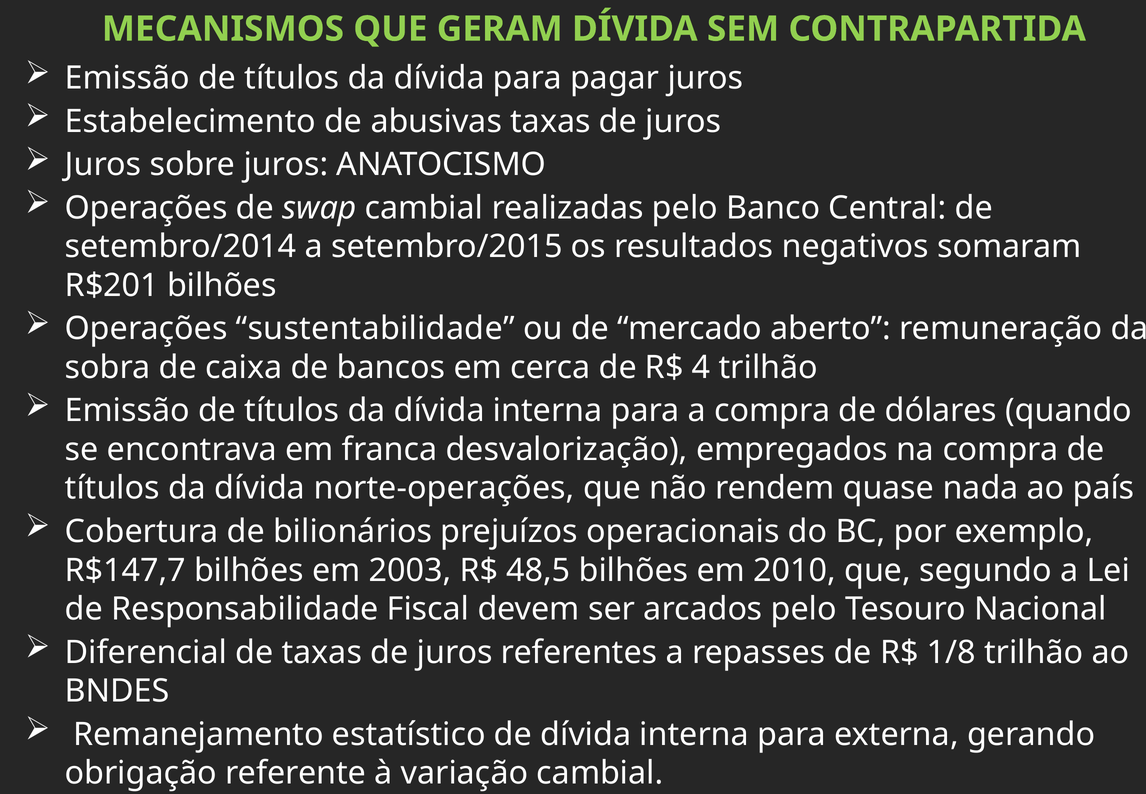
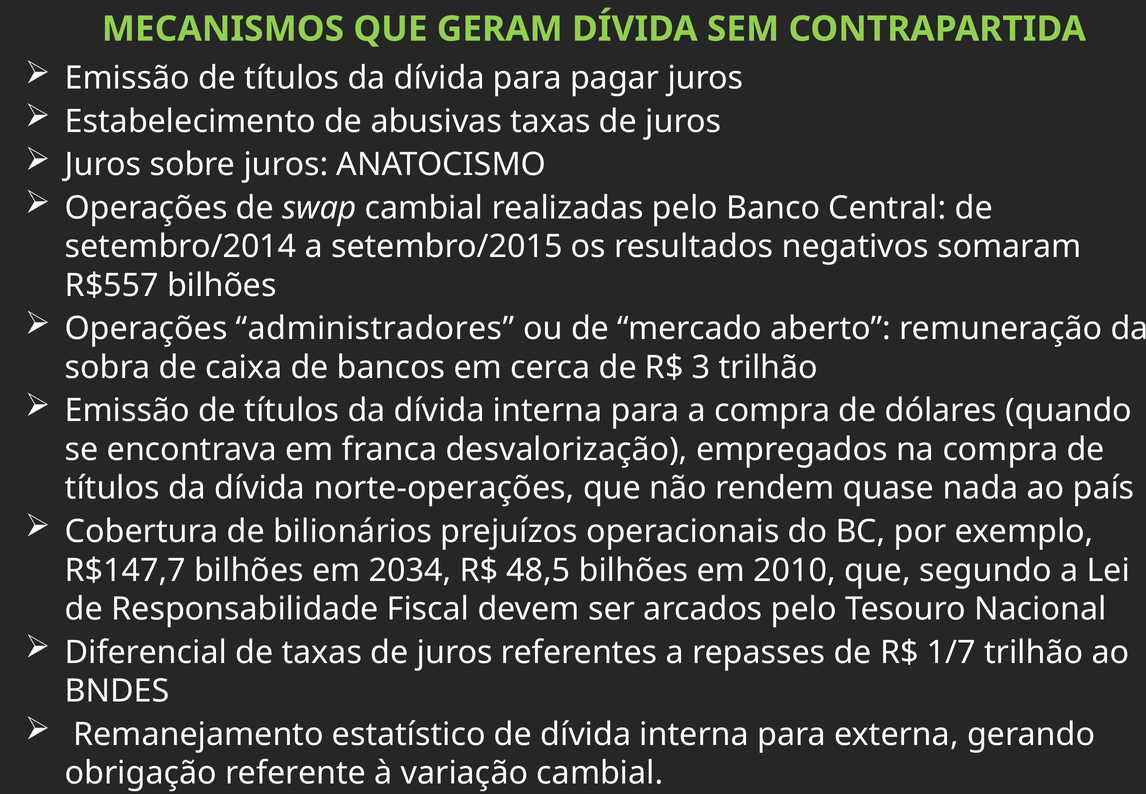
R$201: R$201 -> R$557 (112, 285)
sustentabilidade: sustentabilidade -> administradores (375, 328)
4: 4 -> 3 (701, 367)
2003: 2003 -> 2034 (410, 570)
1/8: 1/8 -> 1/7 (951, 652)
